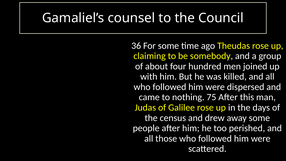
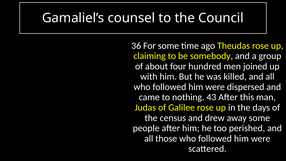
75: 75 -> 43 (211, 97)
